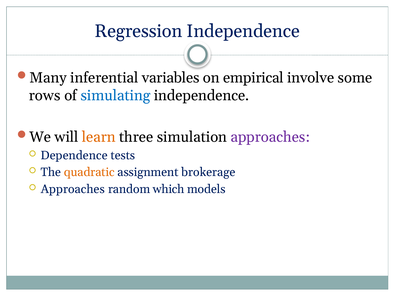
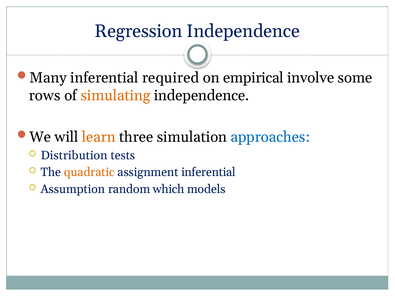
variables: variables -> required (171, 78)
simulating colour: blue -> orange (115, 96)
approaches colour: purple -> blue (270, 137)
Dependence: Dependence -> Distribution (74, 156)
assignment brokerage: brokerage -> inferential (208, 172)
Approaches: Approaches -> Assumption (73, 189)
